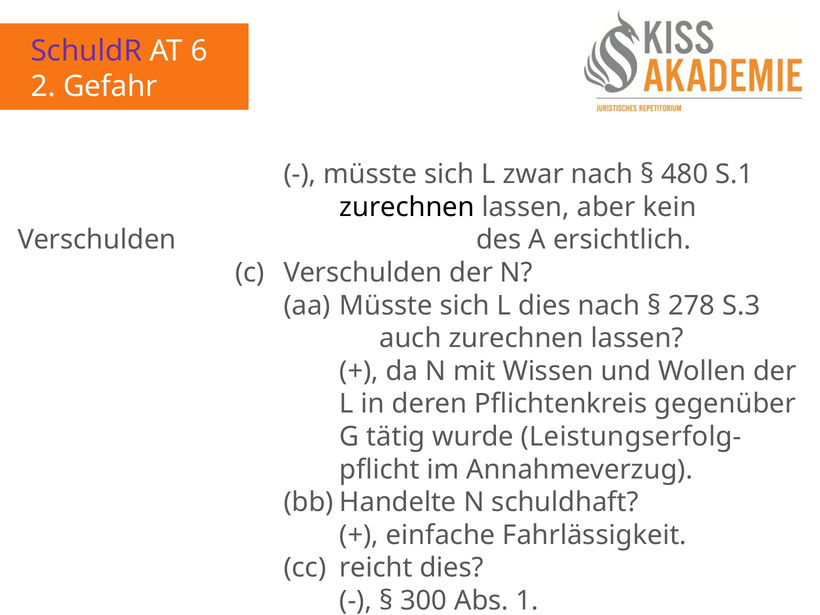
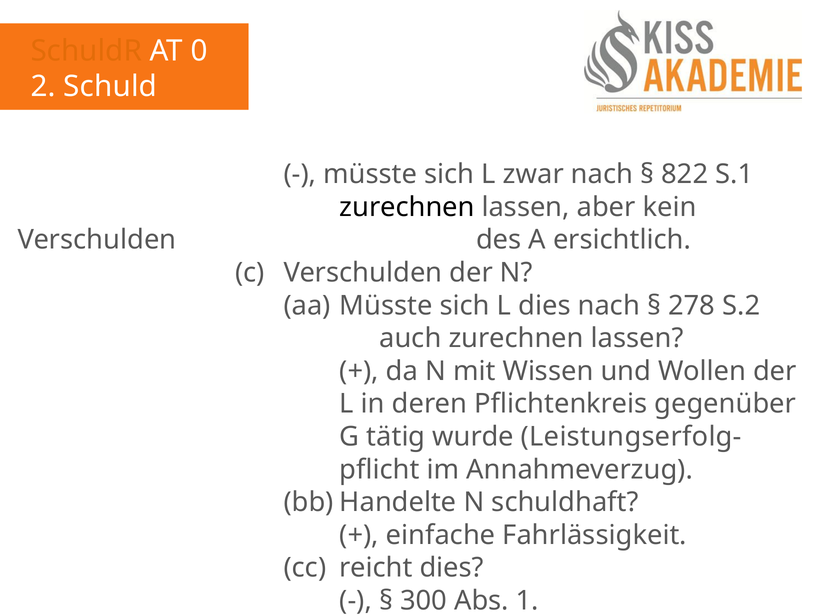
SchuldR colour: purple -> orange (86, 51)
6: 6 -> 0 (199, 51)
Gefahr: Gefahr -> Schuld (110, 87)
480: 480 -> 822 (685, 174)
S.3: S.3 -> S.2 (741, 305)
